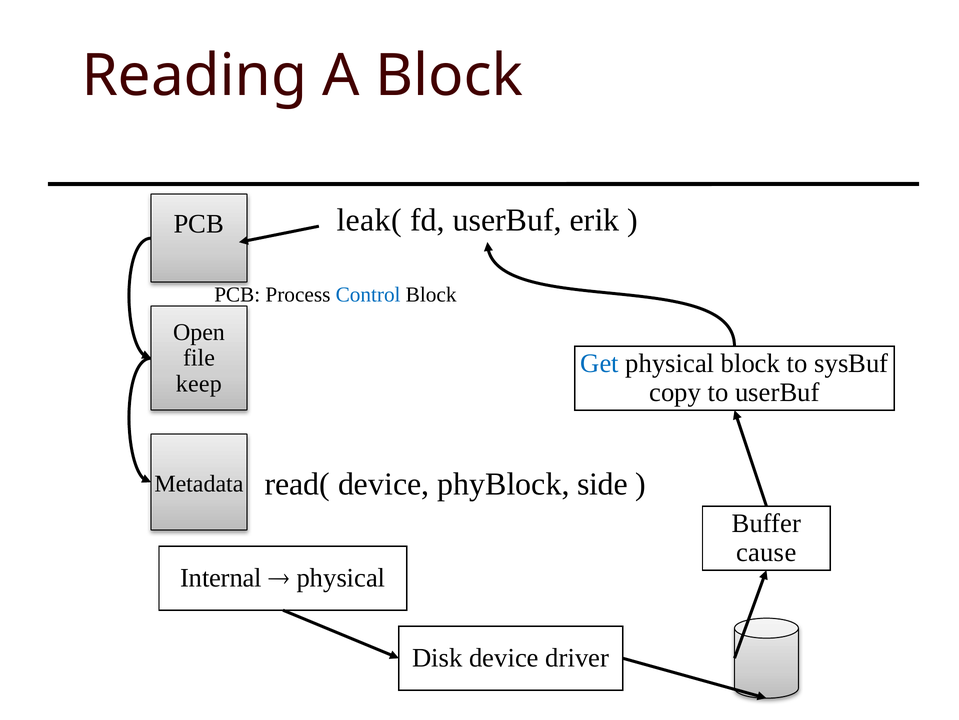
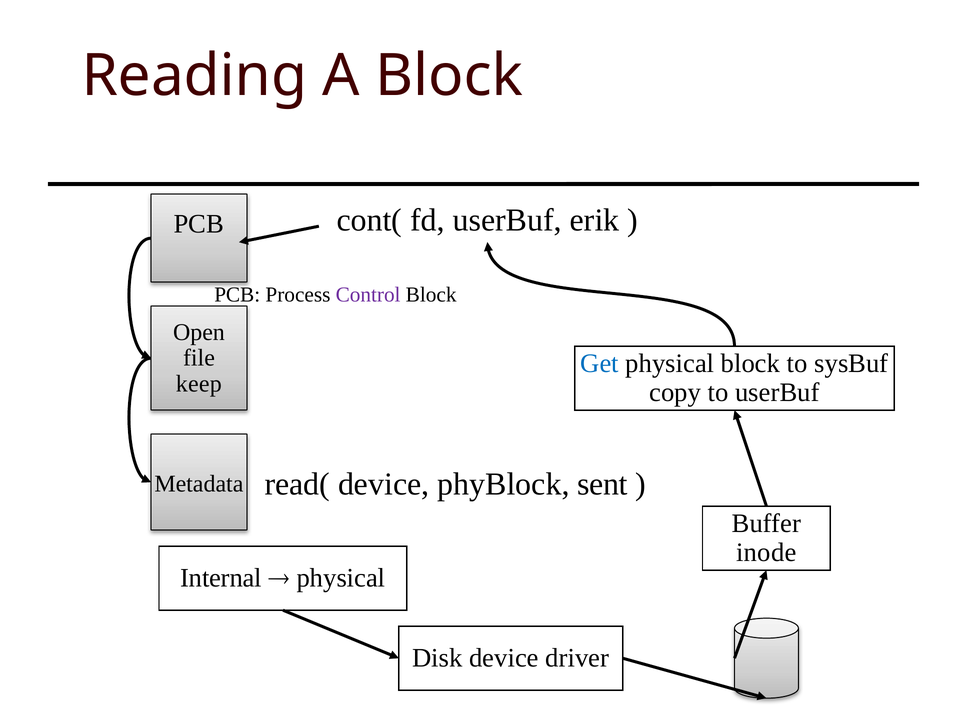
leak(: leak( -> cont( (369, 220)
Control colour: blue -> purple (368, 295)
side: side -> sent (603, 484)
cause: cause -> inode (766, 552)
